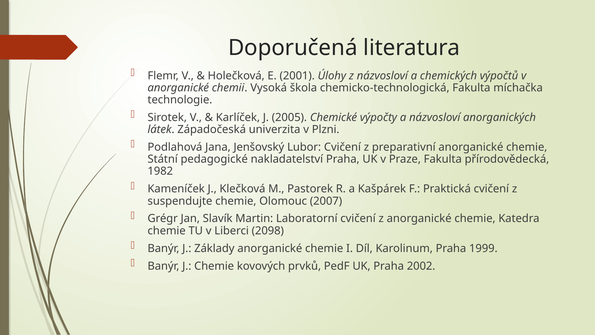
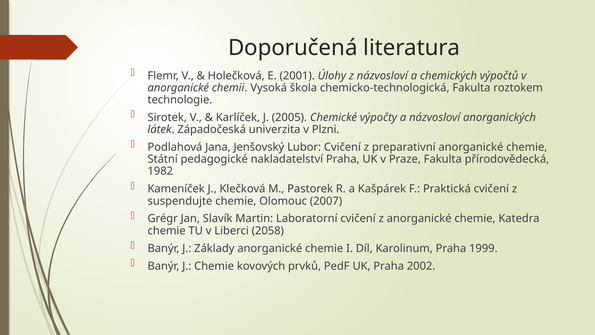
míchačka: míchačka -> roztokem (518, 88)
2098: 2098 -> 2058 (268, 230)
